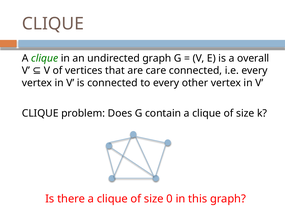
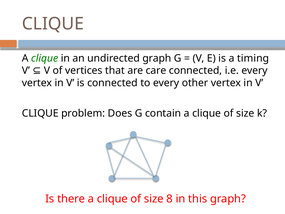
overall: overall -> timing (253, 58)
0: 0 -> 8 (170, 199)
